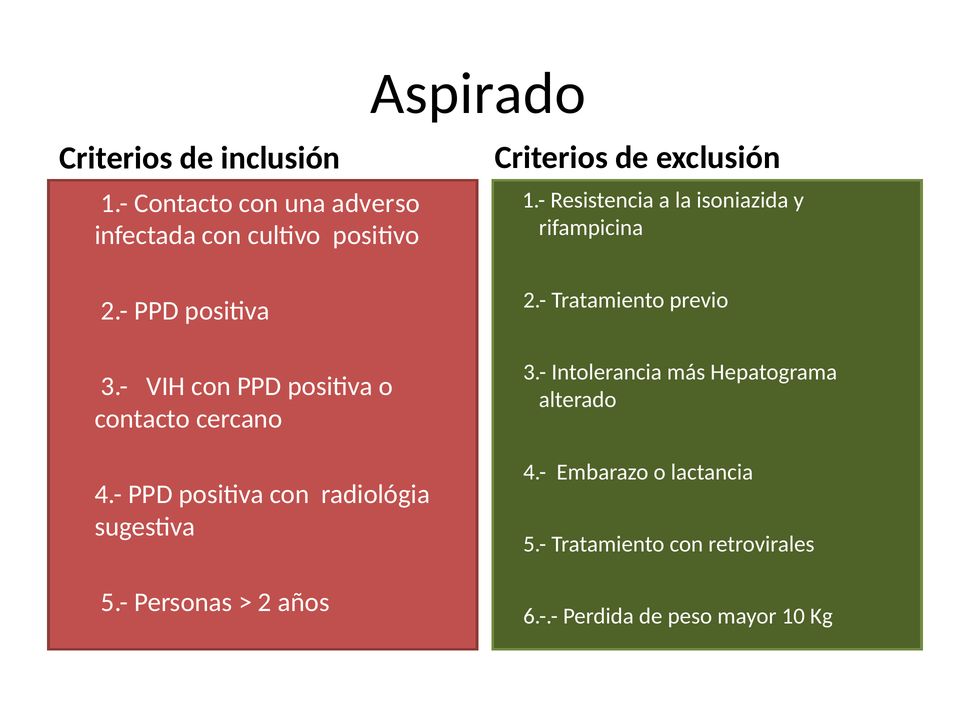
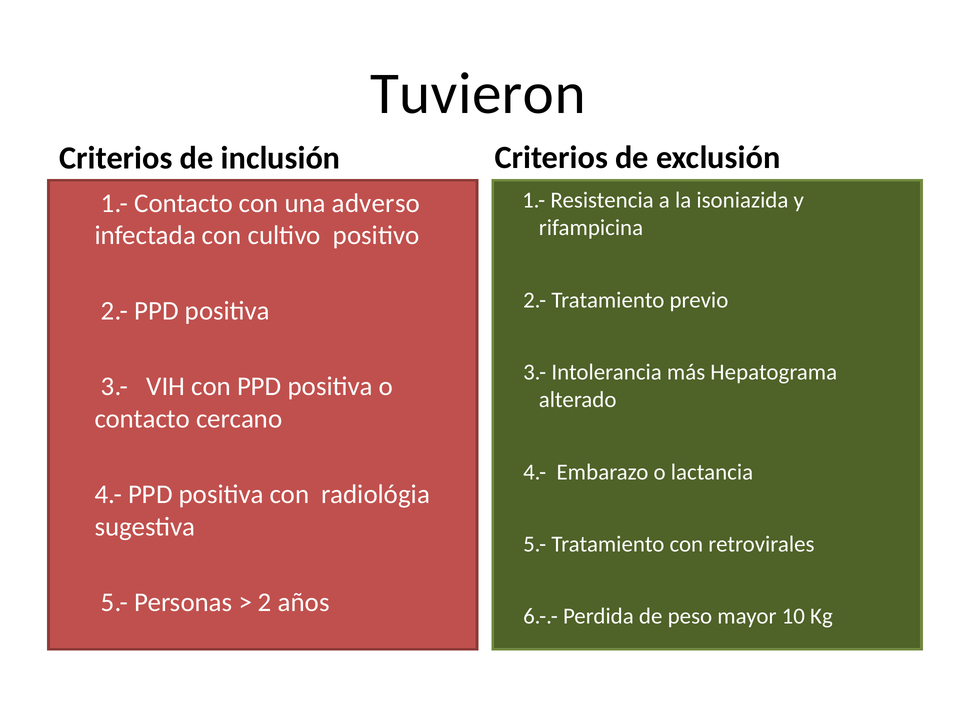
Aspirado: Aspirado -> Tuvieron (478, 94)
